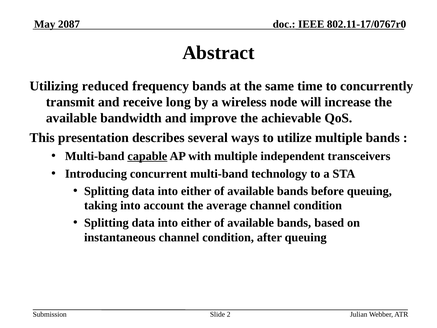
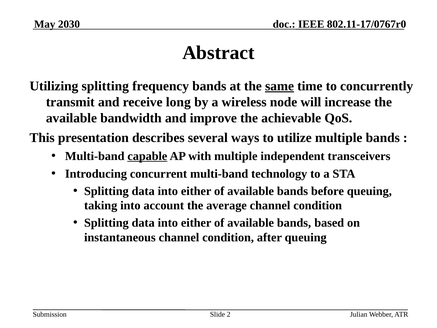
2087: 2087 -> 2030 (69, 24)
Utilizing reduced: reduced -> splitting (105, 86)
same underline: none -> present (280, 86)
